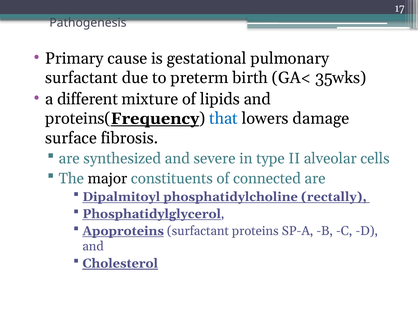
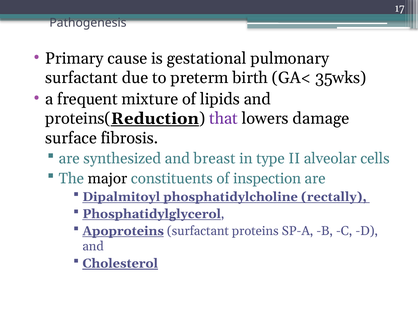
different: different -> frequent (88, 99)
Frequency: Frequency -> Reduction (155, 118)
that colour: blue -> purple (224, 118)
severe: severe -> breast (214, 158)
connected: connected -> inspection (267, 178)
